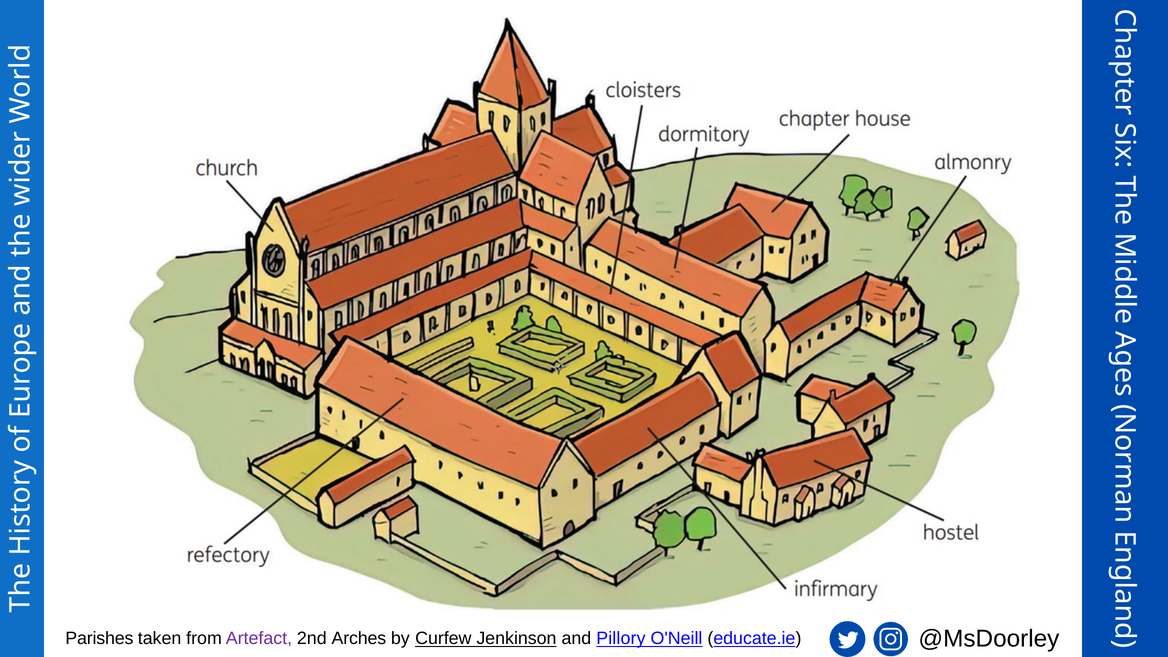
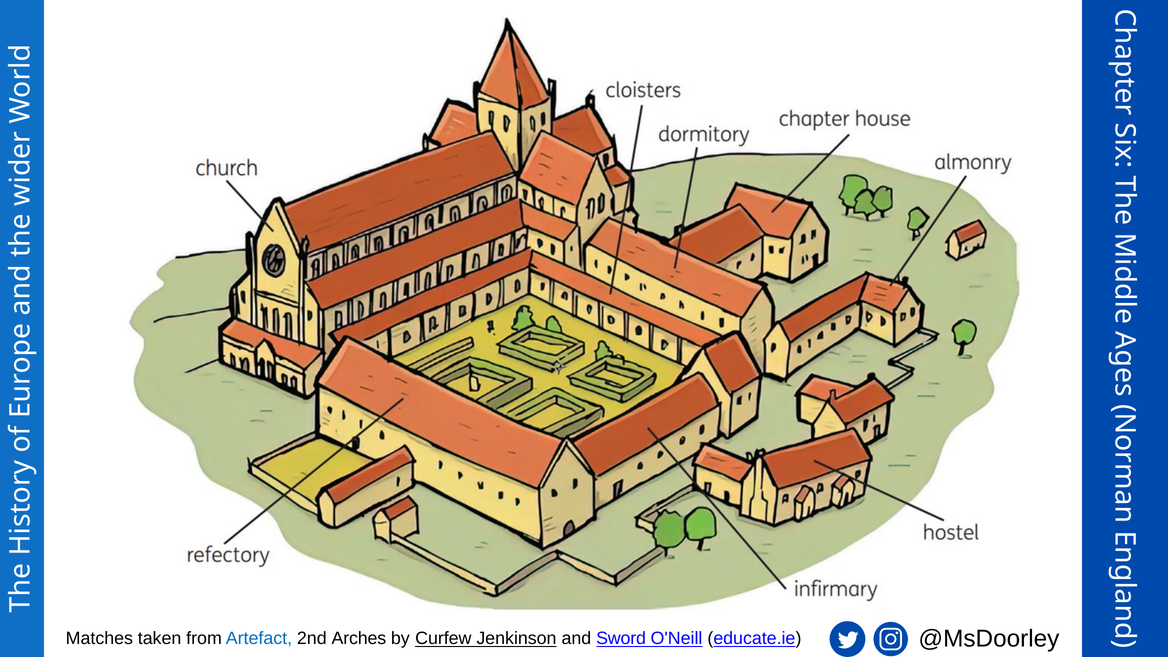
Parishes: Parishes -> Matches (99, 638)
Artefact colour: purple -> blue (259, 638)
Pillory: Pillory -> Sword (621, 638)
